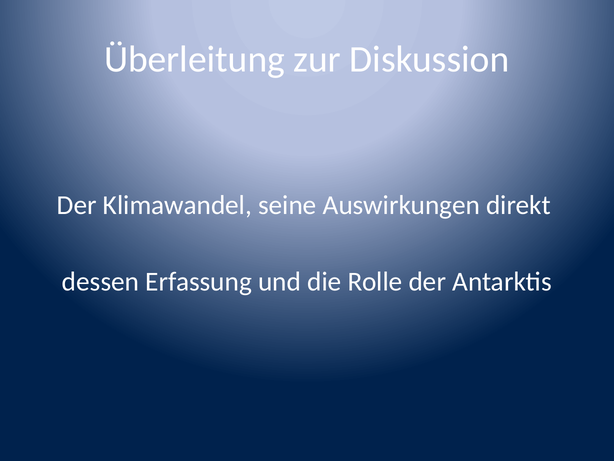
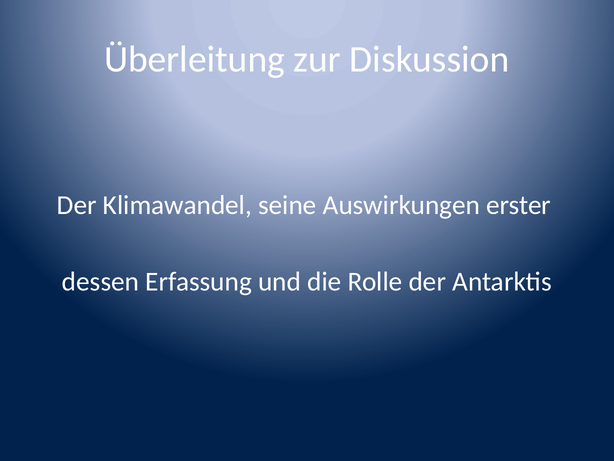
direkt: direkt -> erster (519, 205)
